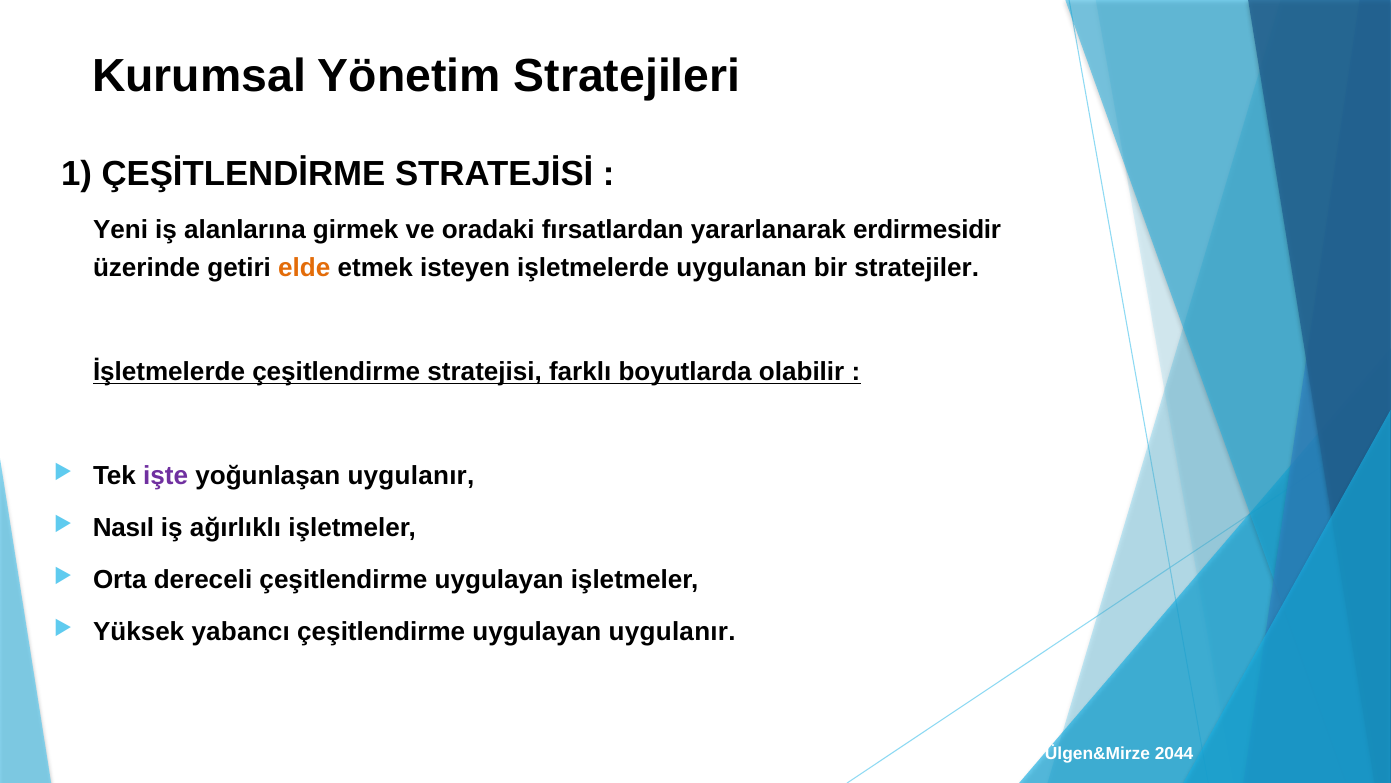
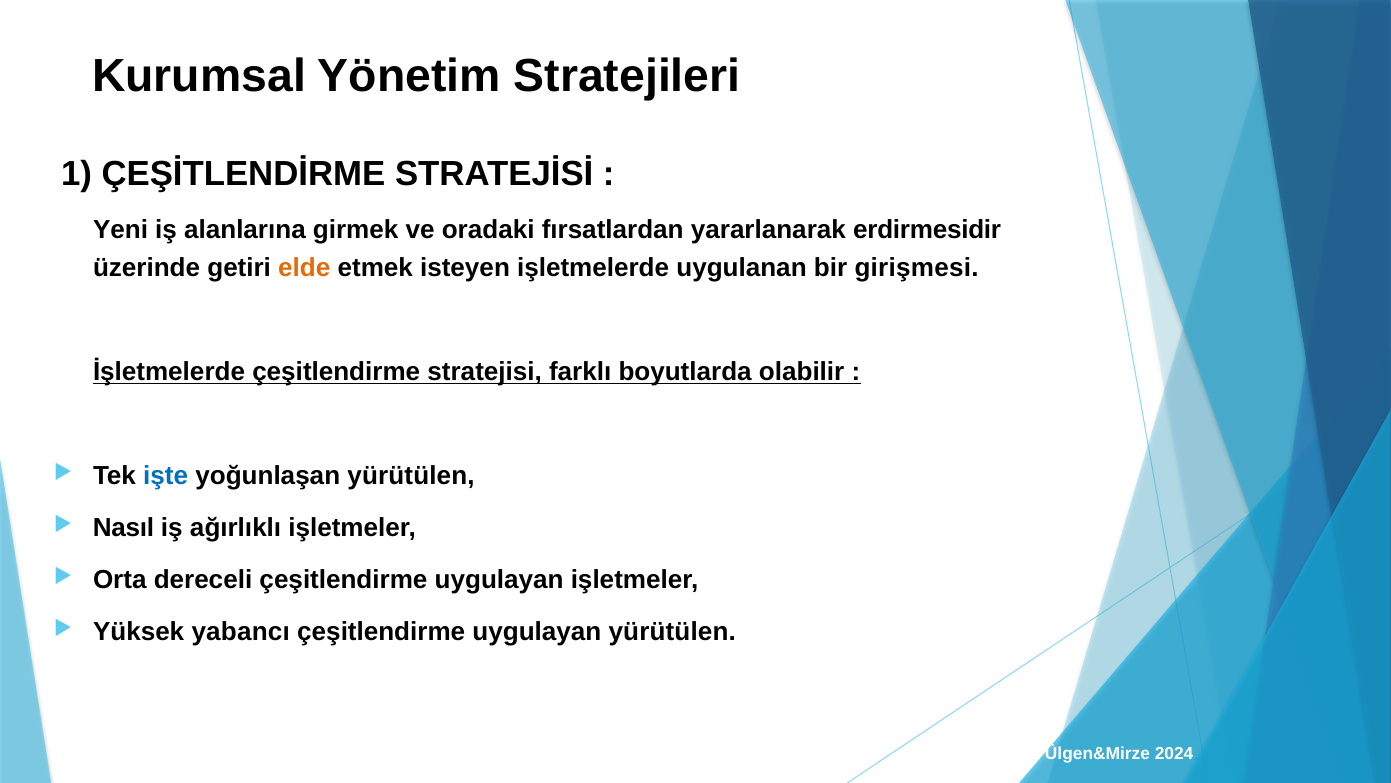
stratejiler: stratejiler -> girişmesi (917, 268)
işte colour: purple -> blue (166, 476)
yoğunlaşan uygulanır: uygulanır -> yürütülen (411, 476)
uygulayan uygulanır: uygulanır -> yürütülen (672, 632)
2044: 2044 -> 2024 (1174, 753)
